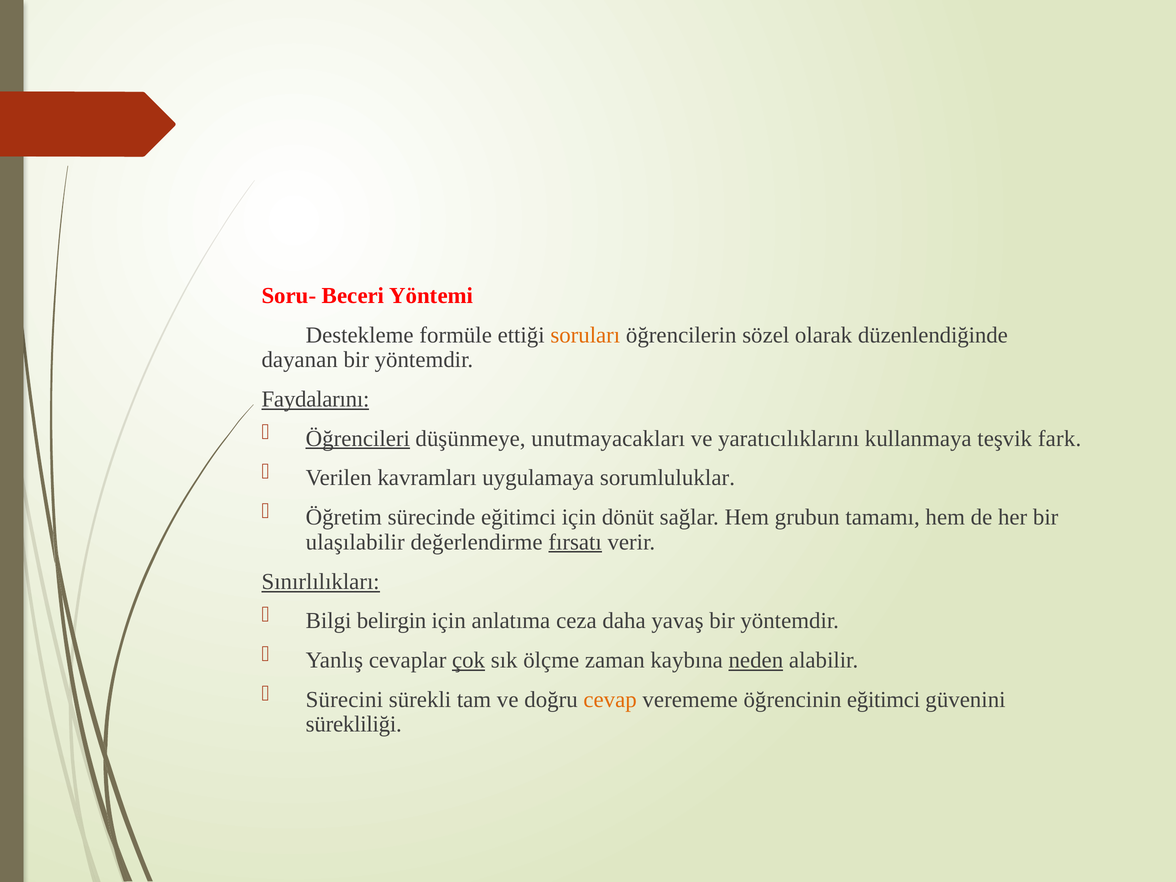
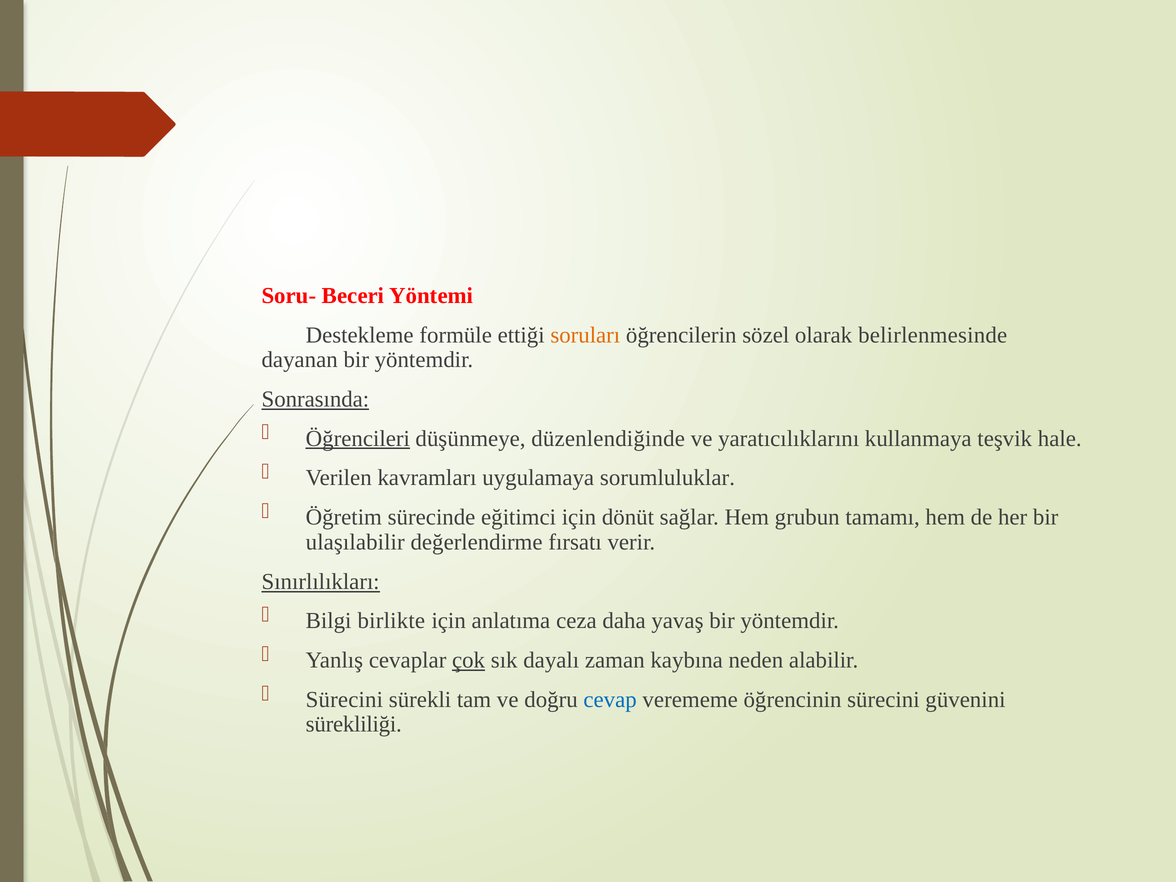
düzenlendiğinde: düzenlendiğinde -> belirlenmesinde (933, 335)
Faydalarını: Faydalarını -> Sonrasında (315, 399)
unutmayacakları: unutmayacakları -> düzenlendiğinde (608, 439)
fark: fark -> hale (1060, 439)
fırsatı underline: present -> none (575, 542)
belirgin: belirgin -> birlikte (391, 621)
ölçme: ölçme -> dayalı (551, 660)
neden underline: present -> none (756, 660)
cevap colour: orange -> blue (610, 700)
öğrencinin eğitimci: eğitimci -> sürecini (883, 700)
